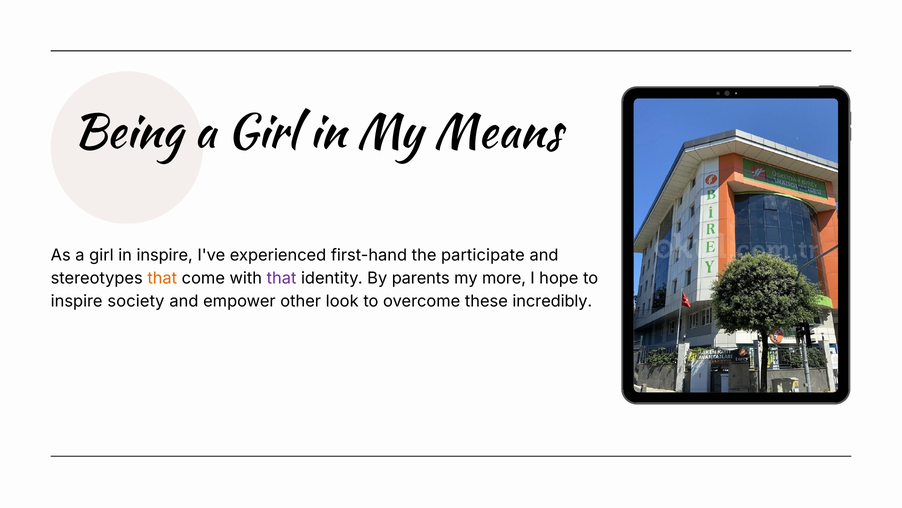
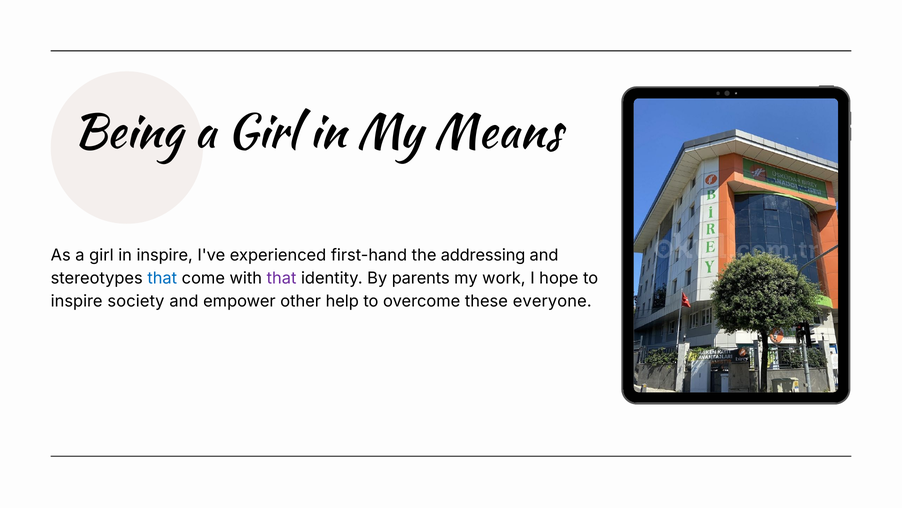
participate: participate -> addressing (483, 255)
that colour: orange -> blue (162, 278)
more: more -> work (504, 278)
look: look -> help (342, 301)
incredibly: incredibly -> everyone (552, 301)
